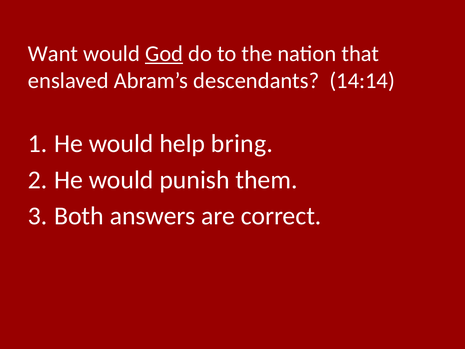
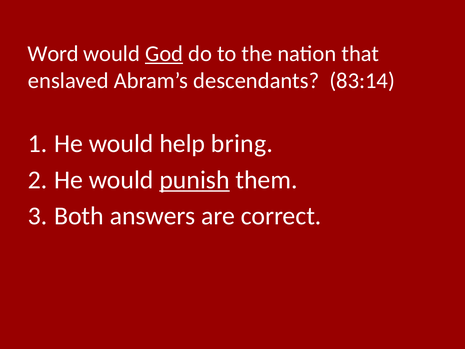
Want: Want -> Word (53, 54)
14:14: 14:14 -> 83:14 (362, 81)
punish underline: none -> present (194, 180)
